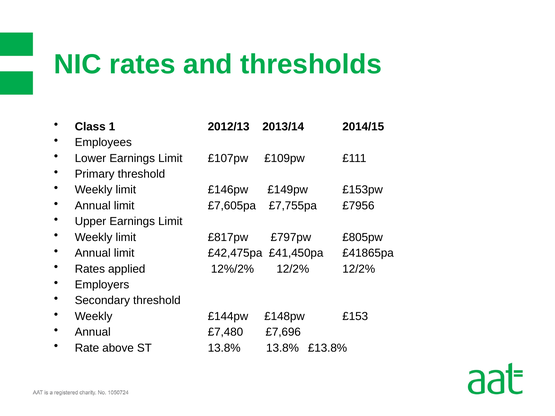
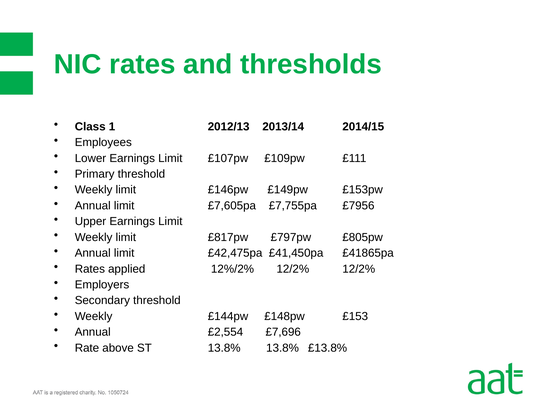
£7,480: £7,480 -> £2,554 (225, 332)
